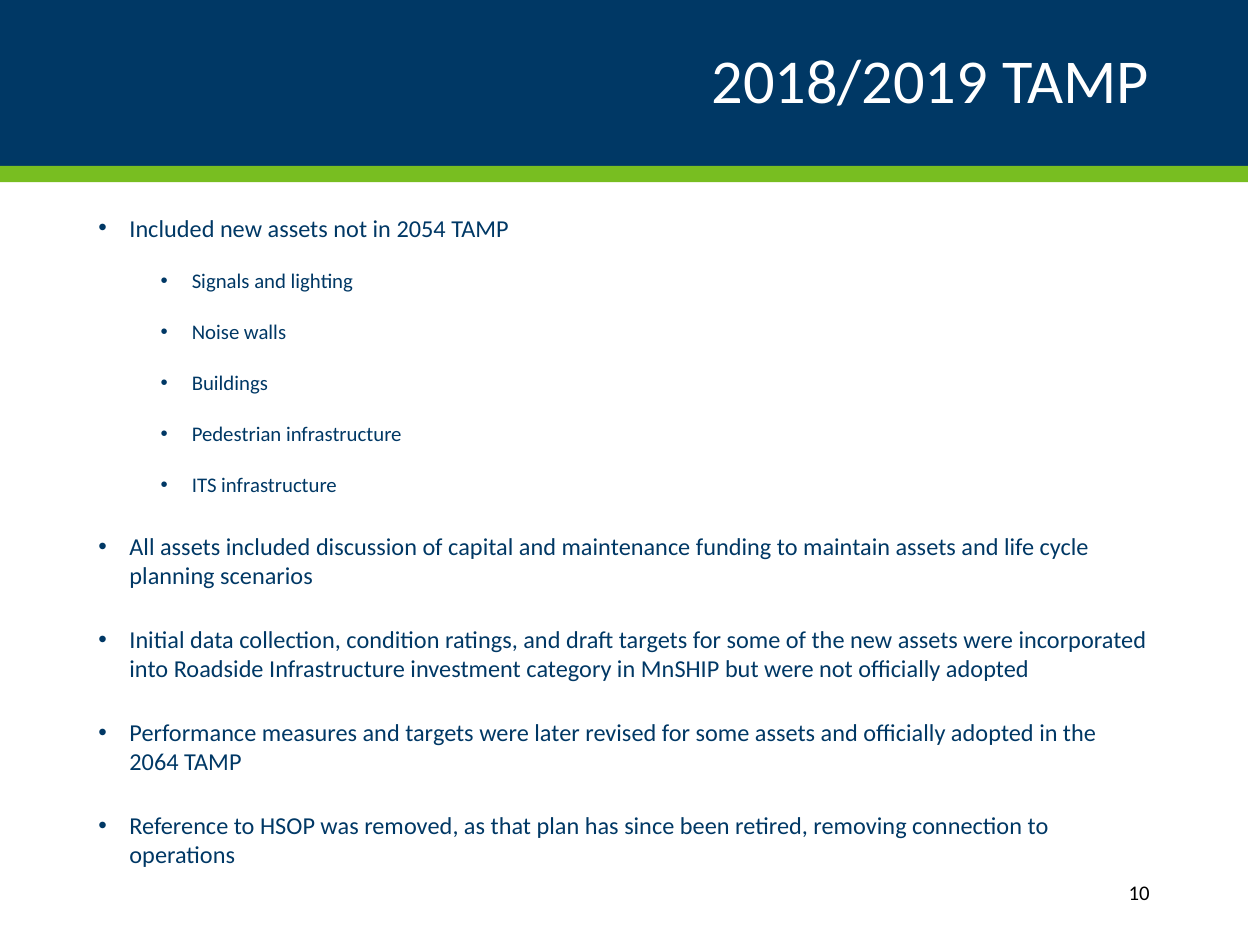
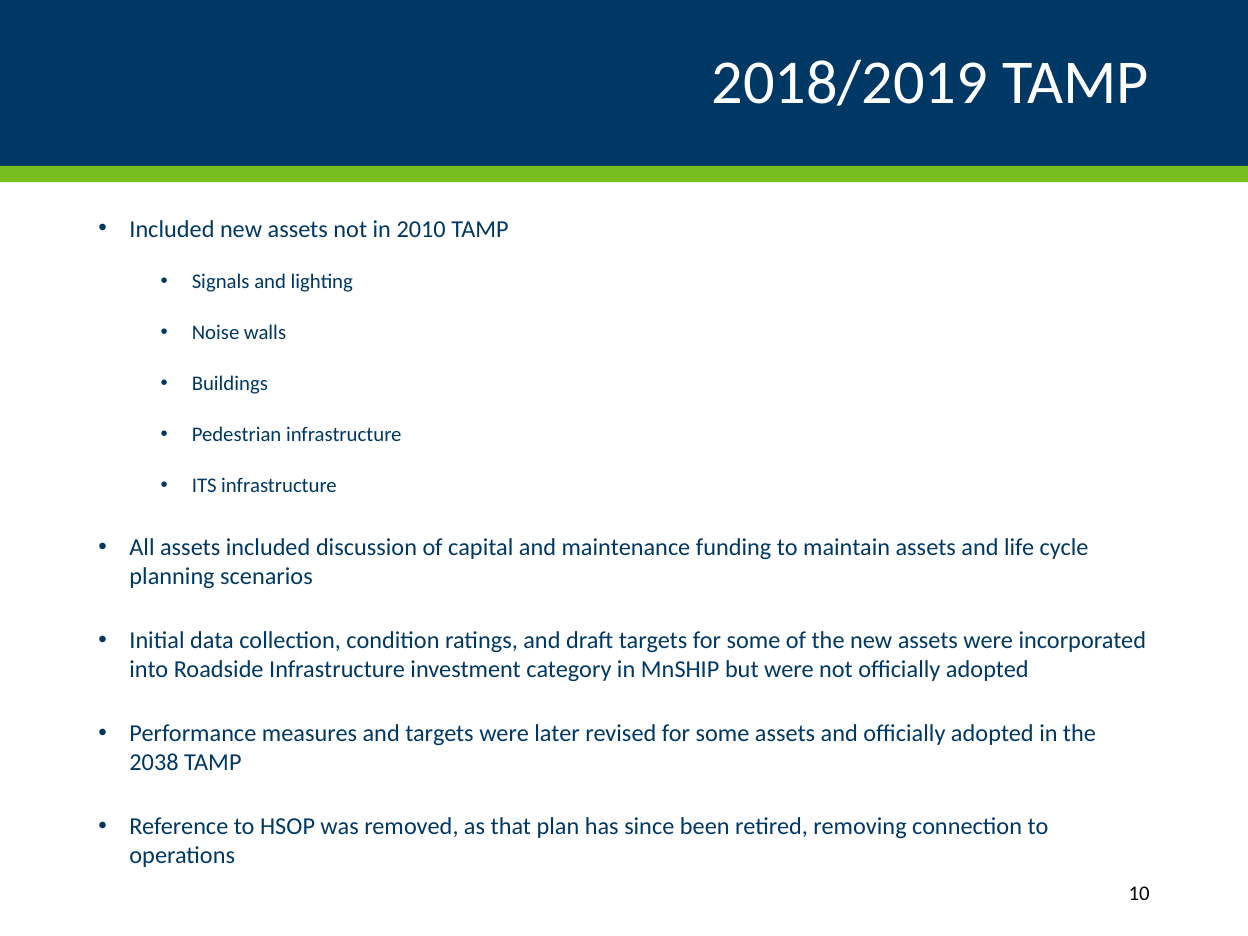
2054: 2054 -> 2010 (421, 229)
2064: 2064 -> 2038 (154, 763)
